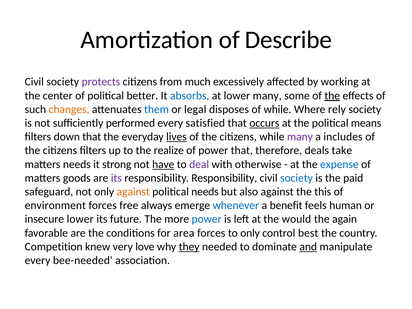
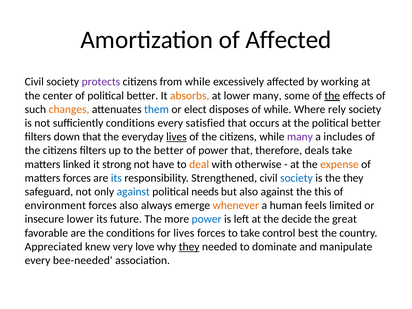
of Describe: Describe -> Affected (288, 40)
from much: much -> while (198, 82)
absorbs colour: blue -> orange (190, 96)
legal: legal -> elect (195, 109)
sufficiently performed: performed -> conditions (130, 123)
occurs underline: present -> none (264, 123)
the political means: means -> better (366, 123)
the realize: realize -> better (169, 151)
matters needs: needs -> linked (77, 164)
have underline: present -> none (163, 164)
deal colour: purple -> orange (199, 164)
expense colour: blue -> orange (339, 164)
matters goods: goods -> forces (77, 178)
its colour: purple -> blue (116, 178)
responsibility Responsibility: Responsibility -> Strengthened (224, 178)
the paid: paid -> they (353, 178)
against colour: orange -> blue (133, 192)
forces free: free -> also (129, 205)
whenever colour: blue -> orange (236, 205)
benefit: benefit -> human (286, 205)
human: human -> limited (346, 205)
would: would -> decide (297, 219)
again: again -> great (345, 219)
for area: area -> lives (184, 233)
to only: only -> take (250, 233)
Competition: Competition -> Appreciated (54, 247)
and underline: present -> none (308, 247)
